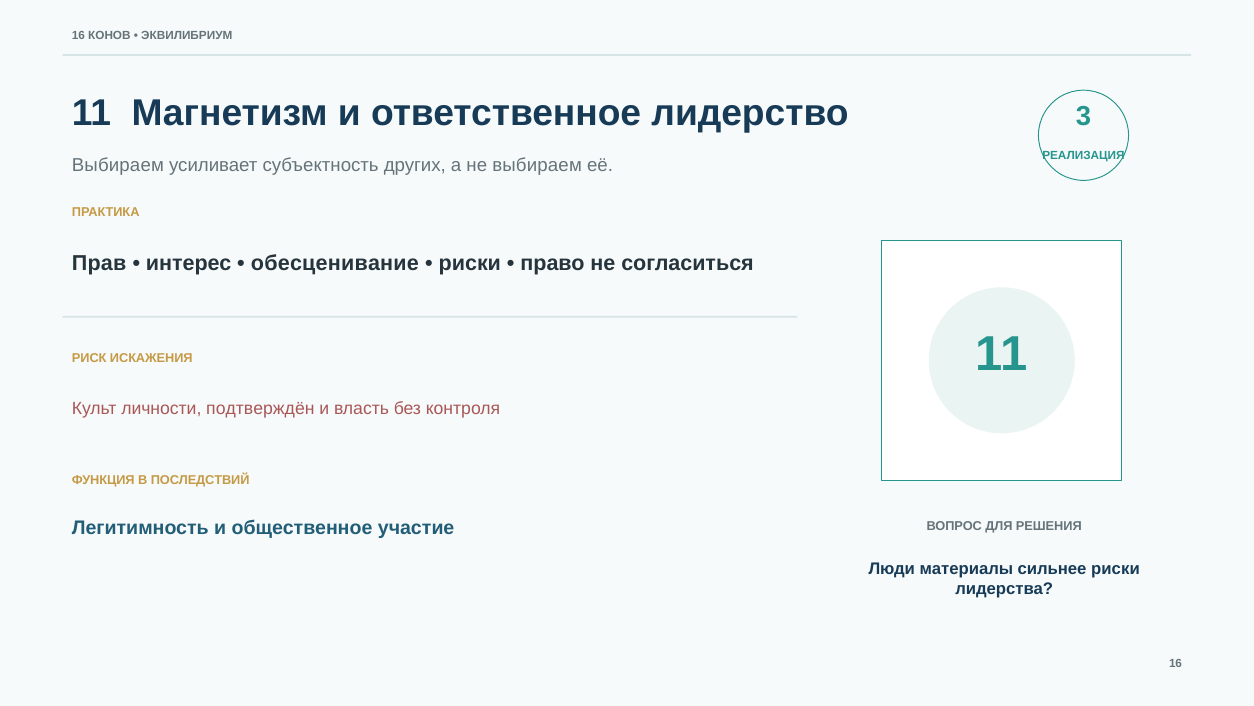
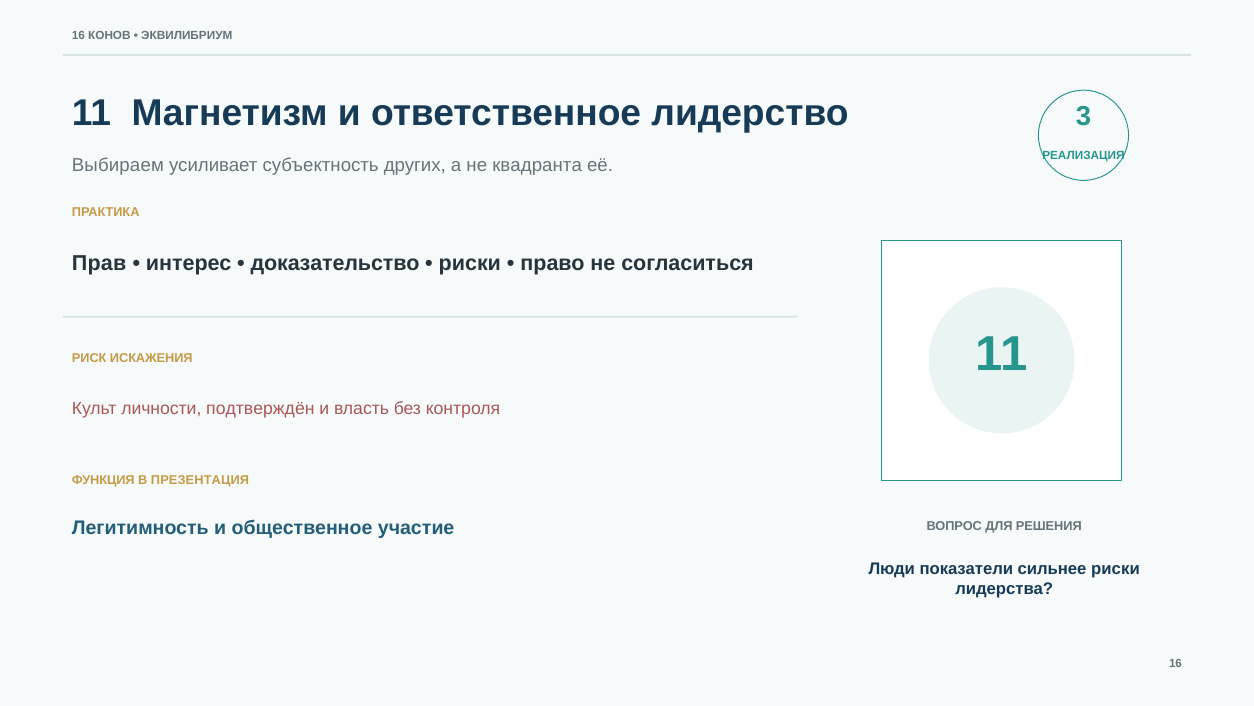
не выбираем: выбираем -> квадранта (537, 165)
обесценивание: обесценивание -> доказательство (335, 263)
ПОСЛЕДСТВИЙ: ПОСЛЕДСТВИЙ -> ПРЕЗЕНТАЦИЯ (200, 480)
материалы: материалы -> показатели (966, 568)
